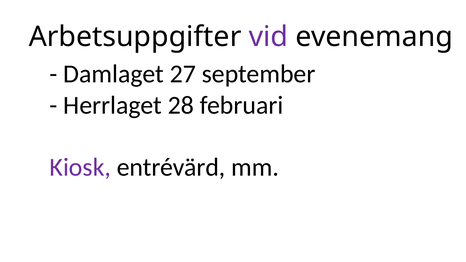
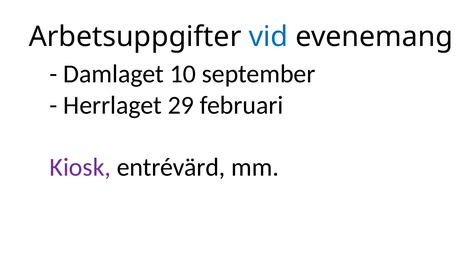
vid colour: purple -> blue (268, 37)
27: 27 -> 10 (183, 74)
28: 28 -> 29 (181, 105)
